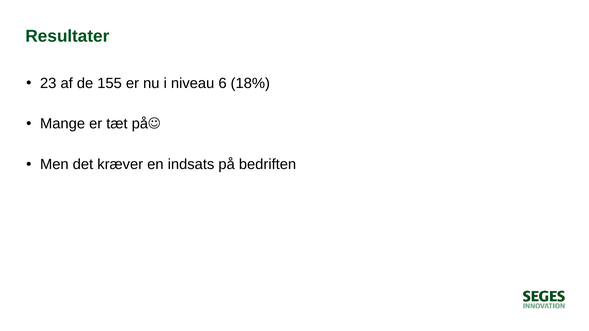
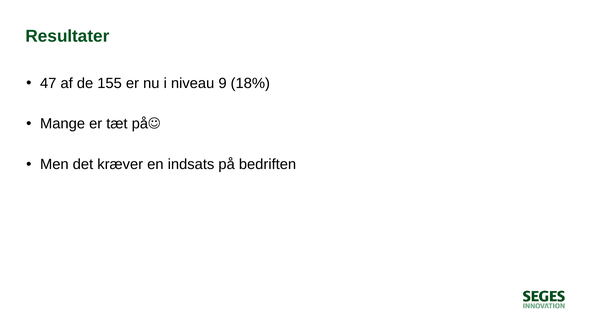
23: 23 -> 47 (48, 83)
6: 6 -> 9 (223, 83)
